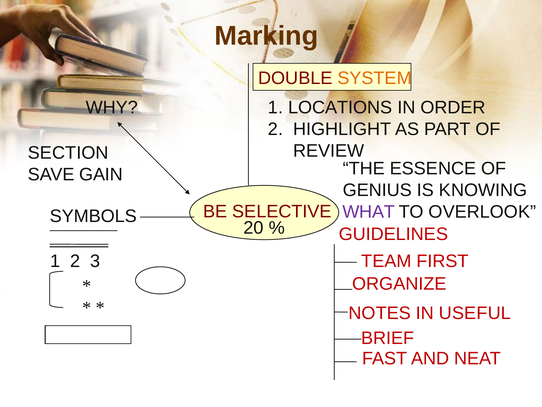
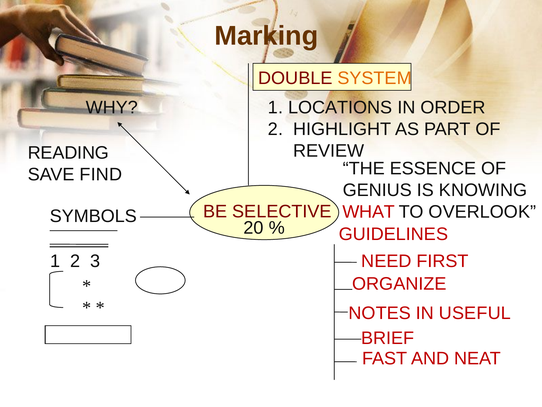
SECTION: SECTION -> READING (68, 153)
GAIN: GAIN -> FIND (101, 174)
WHAT colour: purple -> red (369, 212)
TEAM: TEAM -> NEED (386, 261)
